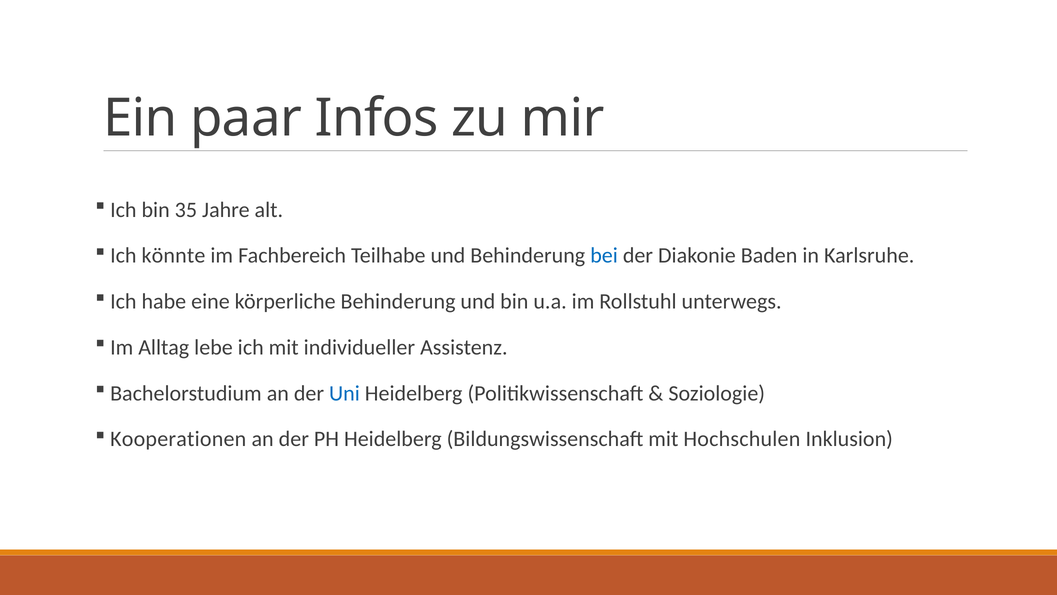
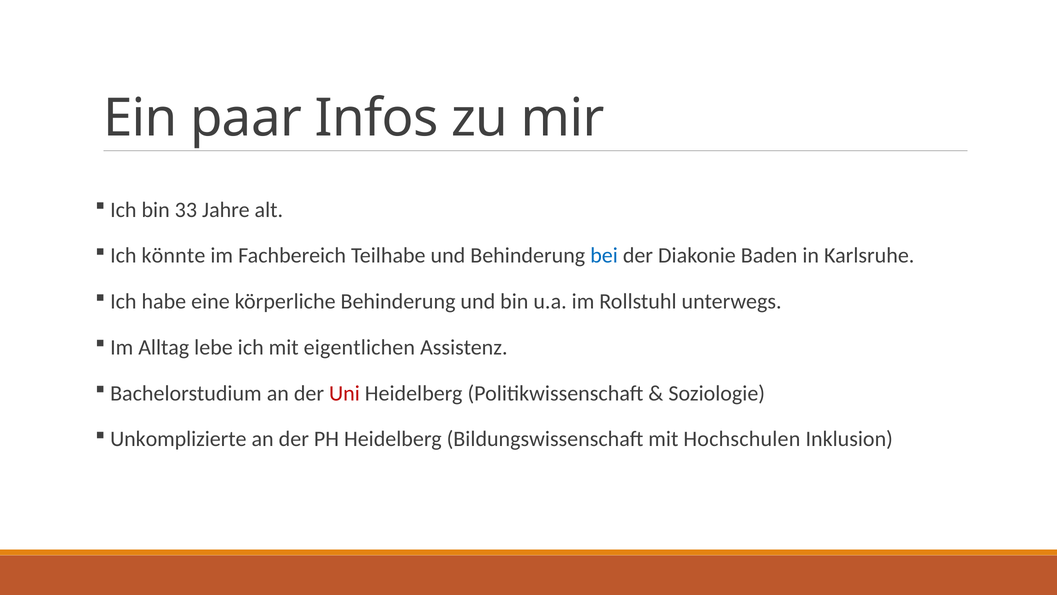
35: 35 -> 33 (186, 210)
individueller: individueller -> eigentlichen (359, 347)
Uni colour: blue -> red (344, 393)
Kooperationen: Kooperationen -> Unkomplizierte (178, 439)
